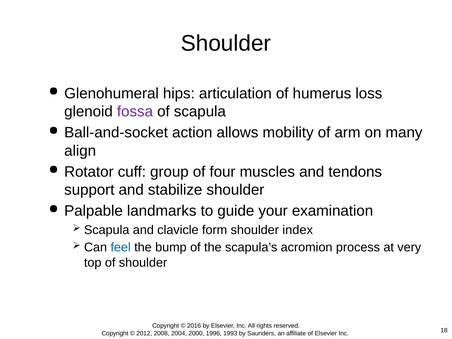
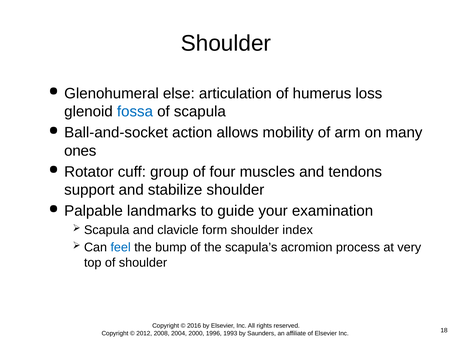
hips: hips -> else (179, 94)
fossa colour: purple -> blue (135, 112)
align: align -> ones (80, 151)
